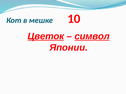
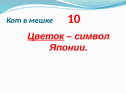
символ underline: present -> none (92, 36)
